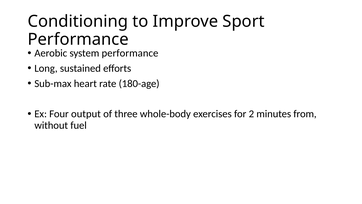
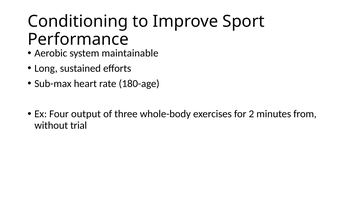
system performance: performance -> maintainable (130, 53)
fuel: fuel -> trial (79, 125)
